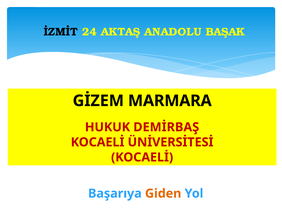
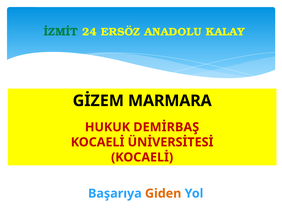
İZMİT colour: black -> green (61, 32)
AKTAŞ: AKTAŞ -> ERSÖZ (121, 32)
BAŞAK: BAŞAK -> KALAY (225, 32)
